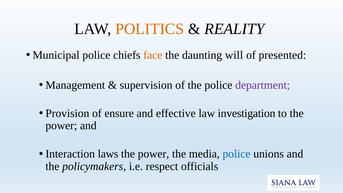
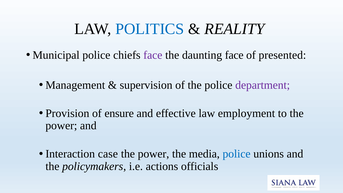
POLITICS colour: orange -> blue (150, 29)
face colour: orange -> purple (153, 55)
daunting will: will -> face (234, 55)
investigation: investigation -> employment (246, 113)
laws: laws -> case (108, 154)
respect: respect -> actions (162, 166)
